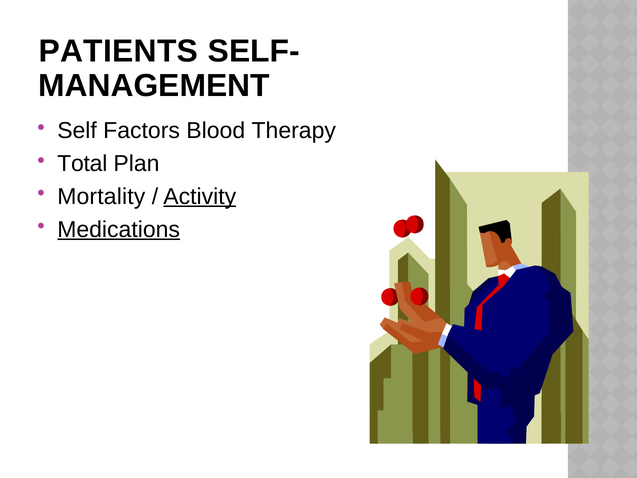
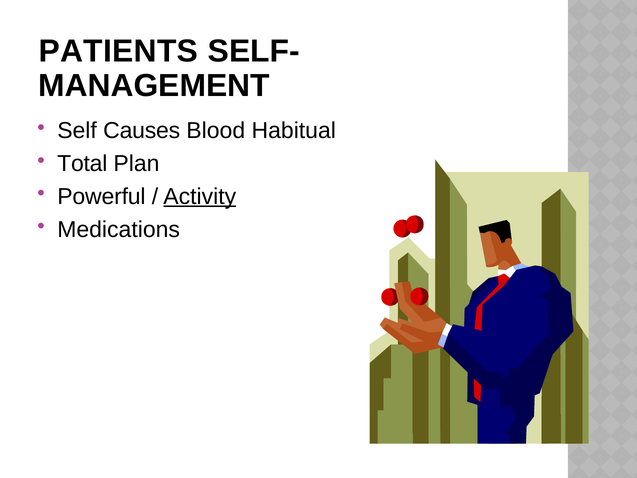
Factors: Factors -> Causes (142, 131)
Therapy: Therapy -> Habitual (294, 131)
Mortality: Mortality -> Powerful (101, 196)
Medications underline: present -> none (119, 229)
